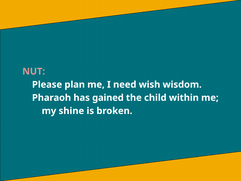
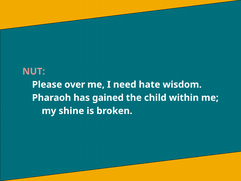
plan: plan -> over (75, 84)
wish: wish -> hate (149, 84)
